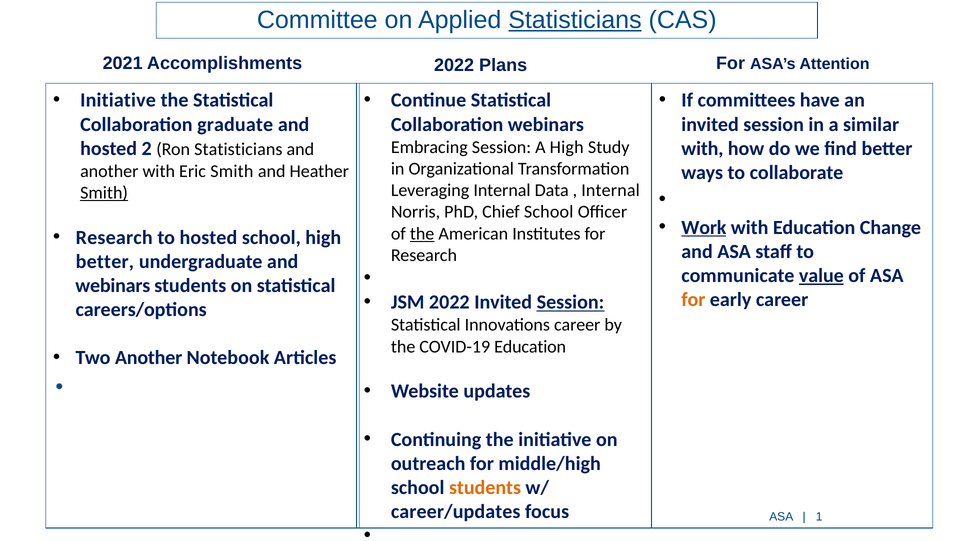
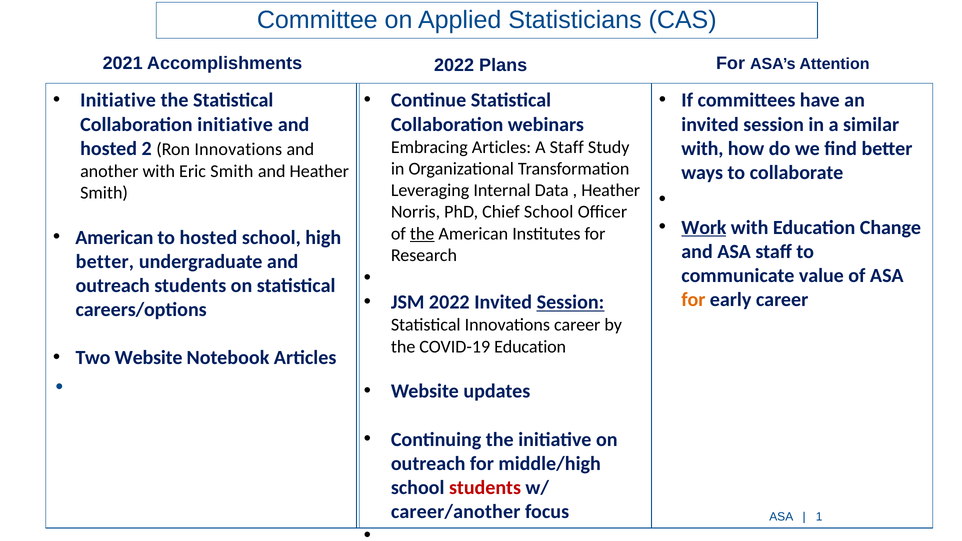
Statisticians underline: present -> none (575, 20)
Collaboration graduate: graduate -> initiative (235, 124)
Embracing Session: Session -> Articles (501, 147)
A High: High -> Staff (567, 147)
Ron Statisticians: Statisticians -> Innovations (238, 149)
Internal: Internal -> Heather (611, 190)
Smith underline: present -> none (104, 193)
Research: Research -> American (114, 237)
value underline: present -> none (821, 276)
webinars: webinars -> outreach (113, 286)
Two Another: Another -> Website (149, 358)
students colour: orange -> red (485, 488)
career/updates: career/updates -> career/another (456, 512)
